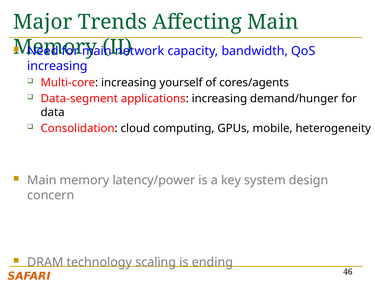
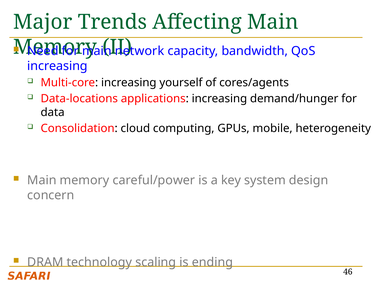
Data-segment: Data-segment -> Data-locations (79, 99)
latency/power: latency/power -> careful/power (154, 180)
